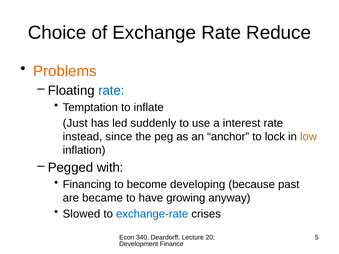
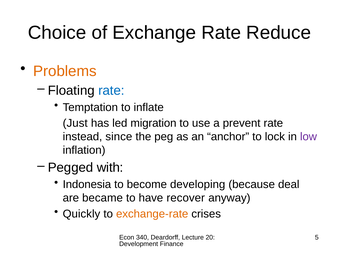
suddenly: suddenly -> migration (153, 123)
interest: interest -> prevent (242, 123)
low colour: orange -> purple (308, 137)
Financing: Financing -> Indonesia (87, 185)
past: past -> deal (289, 185)
growing: growing -> recover (186, 198)
Slowed: Slowed -> Quickly (81, 214)
exchange-rate colour: blue -> orange (152, 214)
